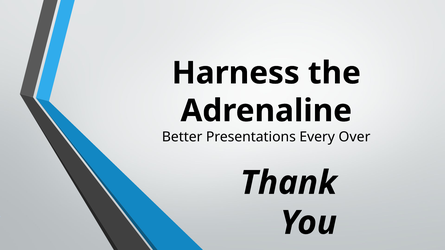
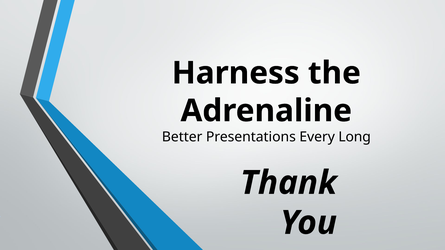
Over: Over -> Long (355, 137)
